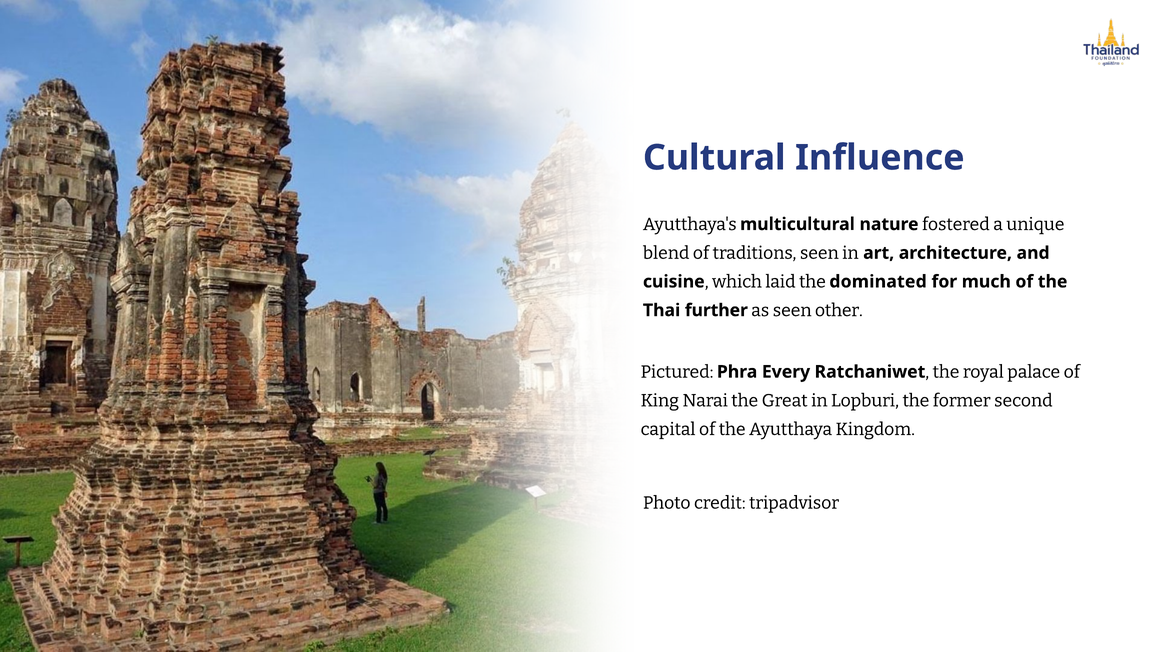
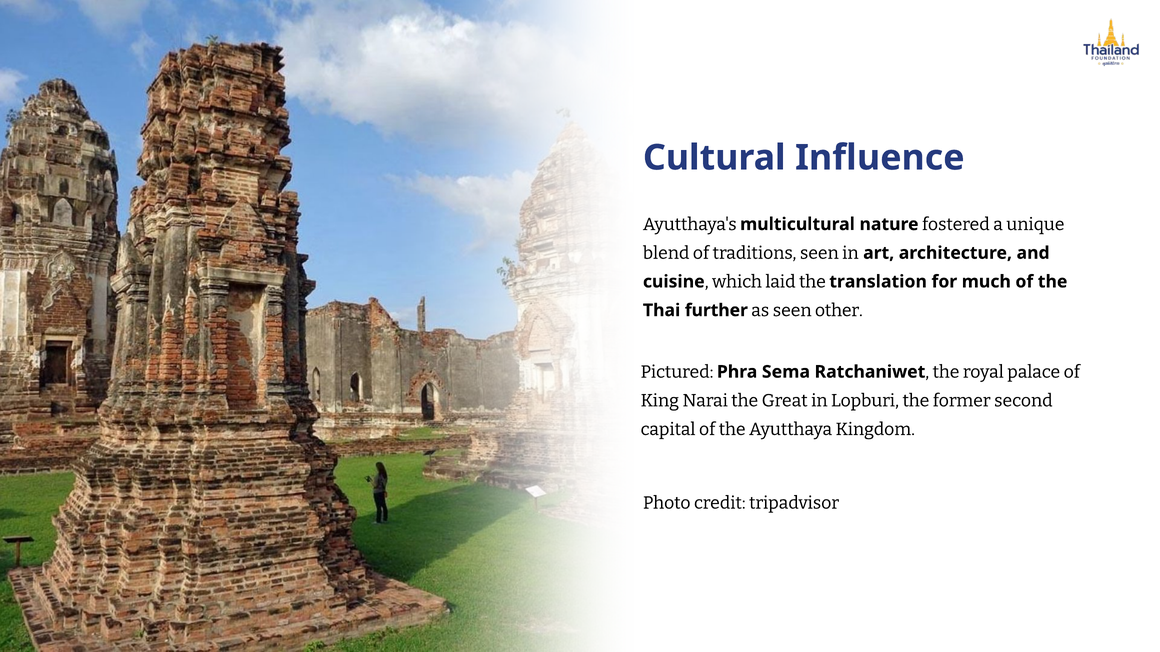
dominated: dominated -> translation (878, 282)
Every: Every -> Sema (786, 372)
